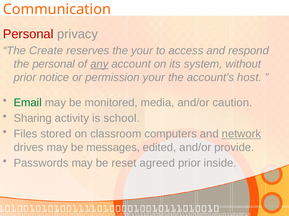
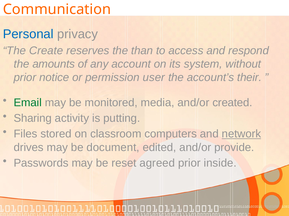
Personal colour: red -> blue (28, 34)
the your: your -> than (142, 51)
the personal: personal -> amounts (54, 64)
any underline: present -> none (99, 64)
permission your: your -> user (154, 78)
host: host -> their (249, 78)
caution: caution -> created (232, 103)
school: school -> putting (122, 119)
messages: messages -> document (113, 148)
